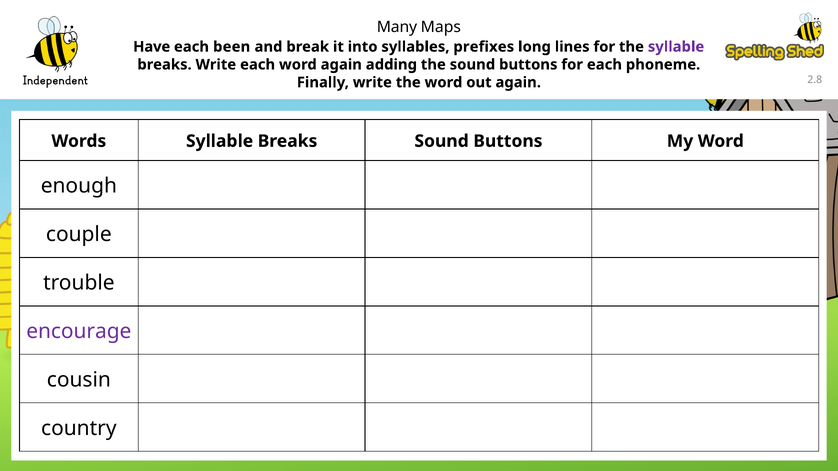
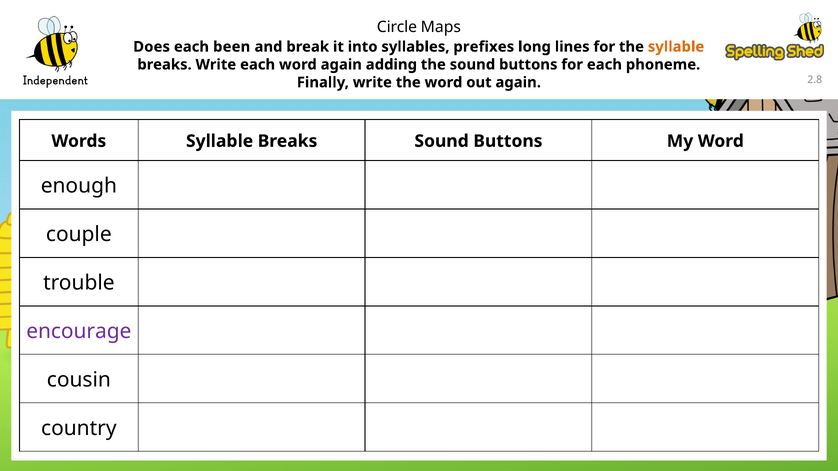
Many: Many -> Circle (397, 27)
Have: Have -> Does (152, 47)
syllable colour: purple -> orange (676, 47)
